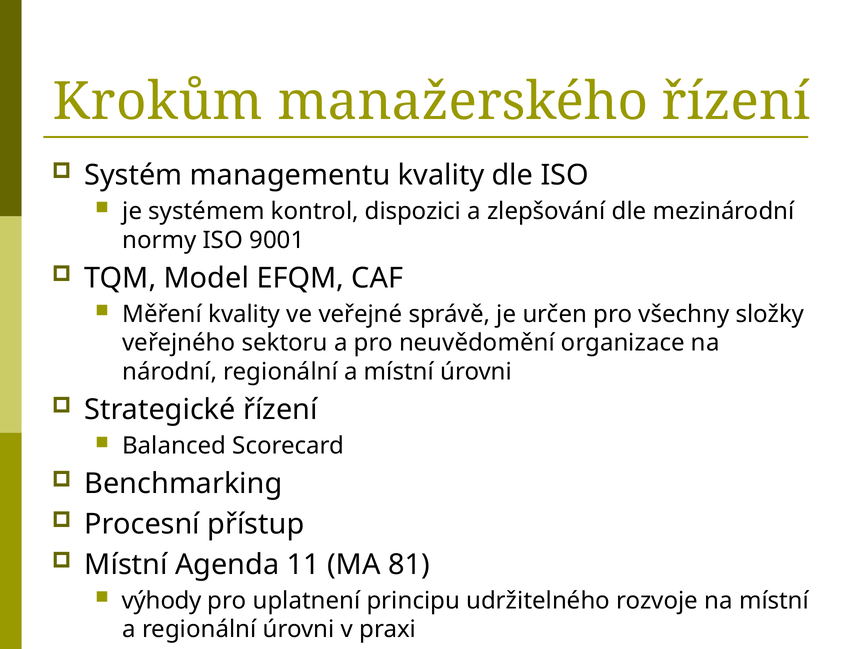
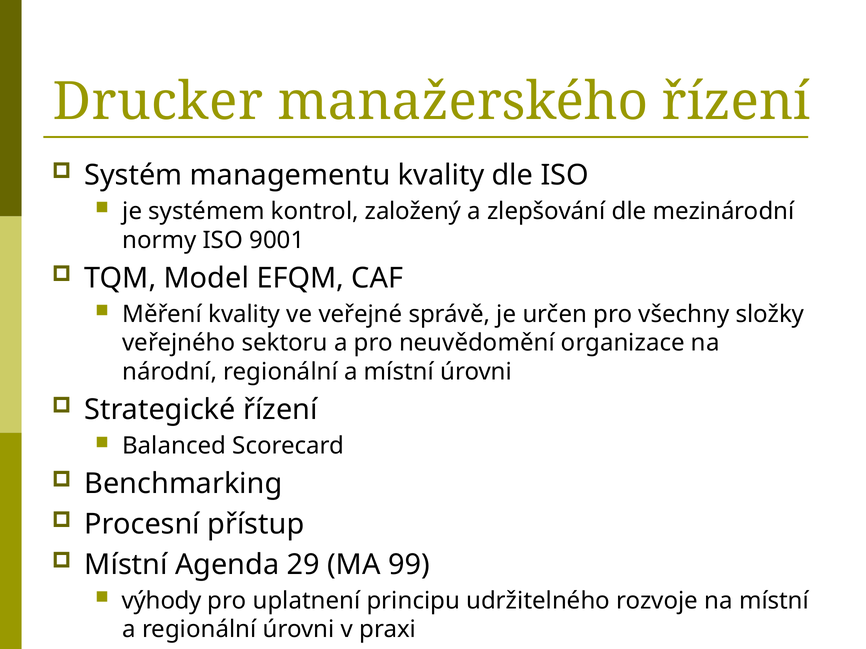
Krokům: Krokům -> Drucker (158, 102)
dispozici: dispozici -> založený (413, 211)
11: 11 -> 29 (303, 565)
81: 81 -> 99 (409, 565)
